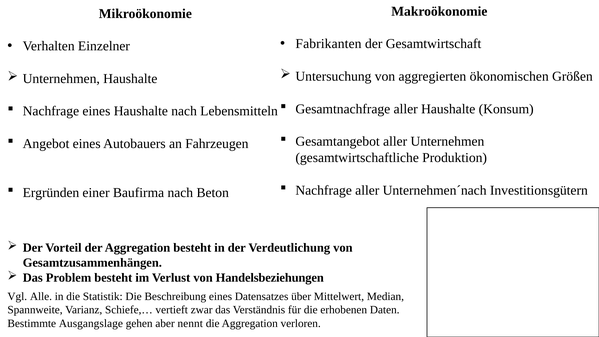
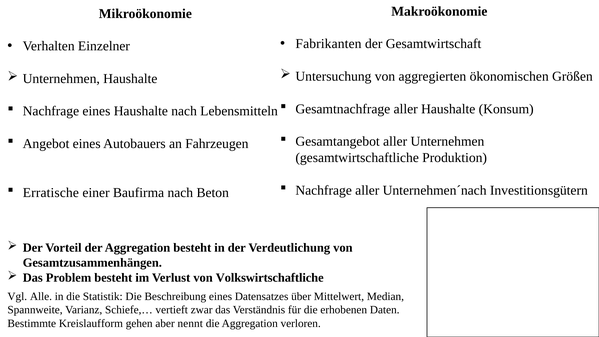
Ergründen: Ergründen -> Erratische (51, 193)
Handelsbeziehungen: Handelsbeziehungen -> Volkswirtschaftliche (270, 278)
Ausgangslage: Ausgangslage -> Kreislaufform (91, 323)
